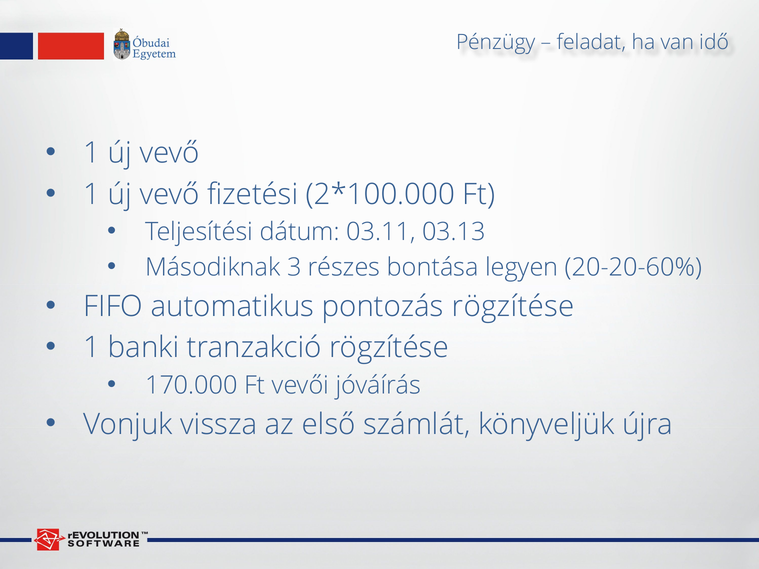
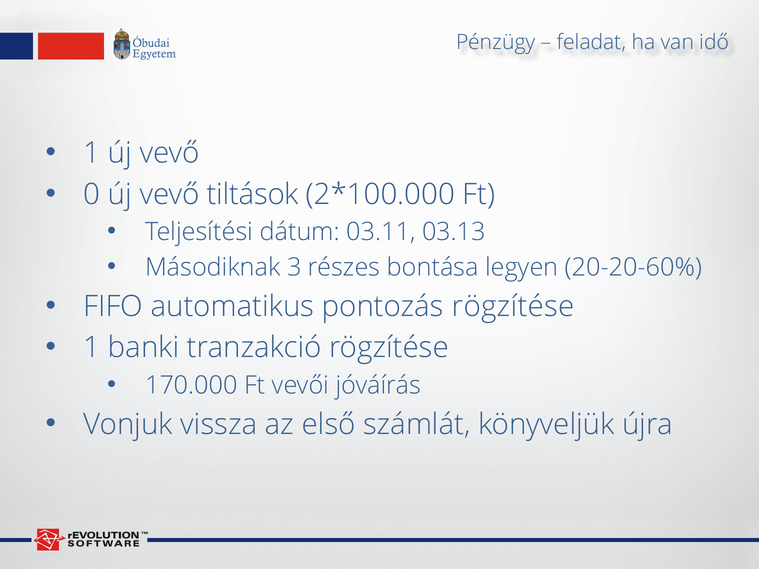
1: 1 -> 0 (92, 195)
fizetési: fizetési -> tiltások (253, 195)
